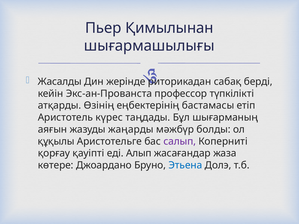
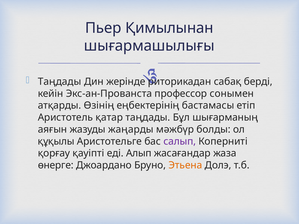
Жасалды: Жасалды -> Таңдады (60, 82)
түпкілікті: түпкілікті -> сонымен (232, 94)
күрес: күрес -> қатар (109, 118)
көтере: көтере -> өнерге (56, 165)
Этьена colour: blue -> orange (185, 165)
